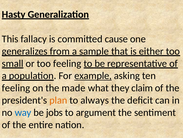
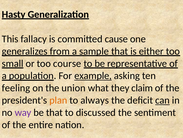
too feeling: feeling -> course (67, 63)
made: made -> union (74, 88)
can underline: none -> present (162, 100)
way colour: blue -> purple (23, 112)
be jobs: jobs -> that (54, 112)
argument: argument -> discussed (96, 112)
